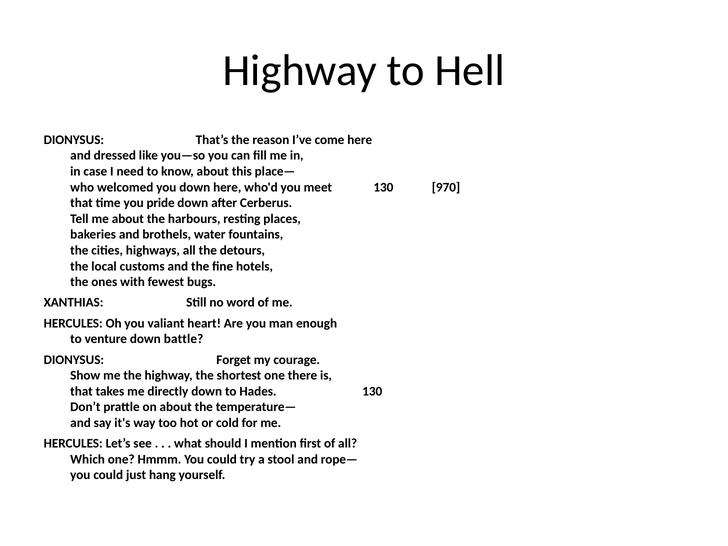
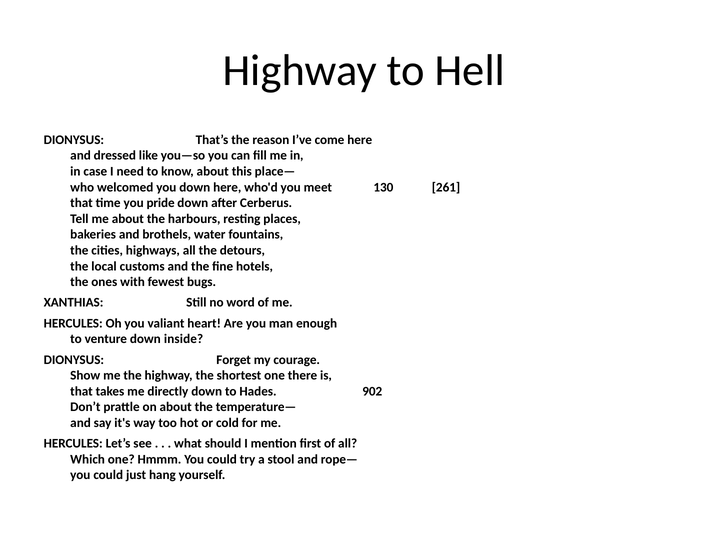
970: 970 -> 261 (446, 187)
battle: battle -> inside (184, 339)
Hades 130: 130 -> 902 (372, 391)
